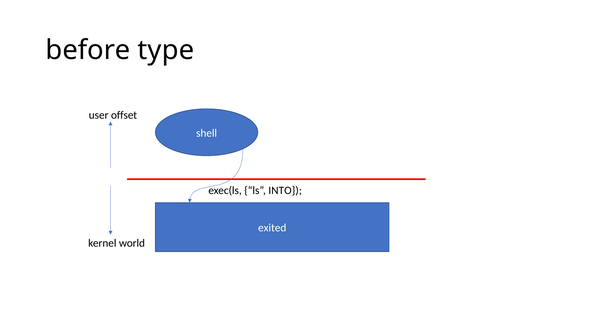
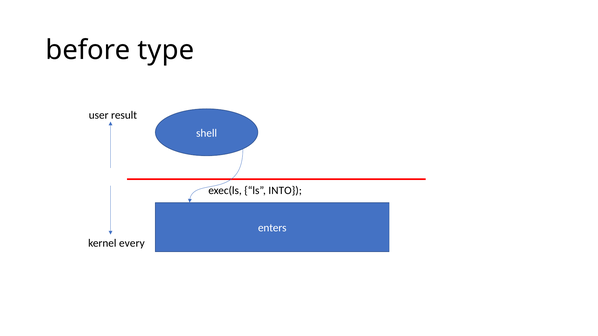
offset: offset -> result (124, 115)
exited: exited -> enters (272, 228)
world: world -> every (132, 244)
